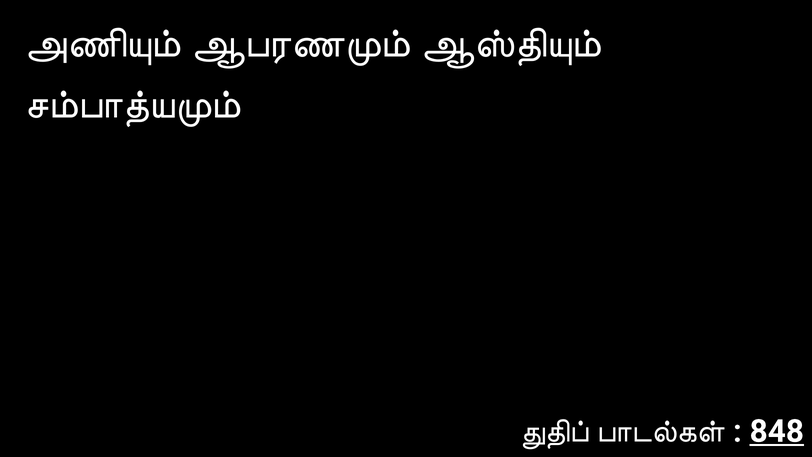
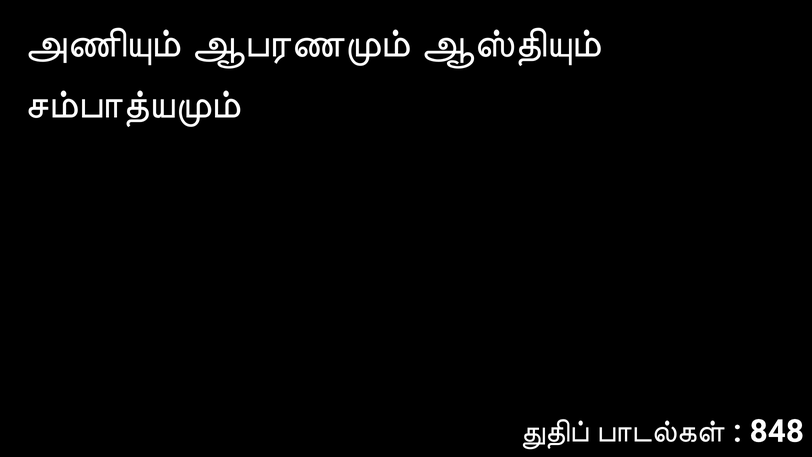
848 underline: present -> none (777, 431)
